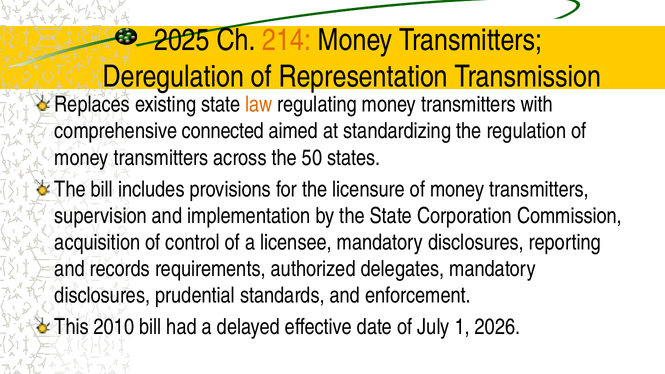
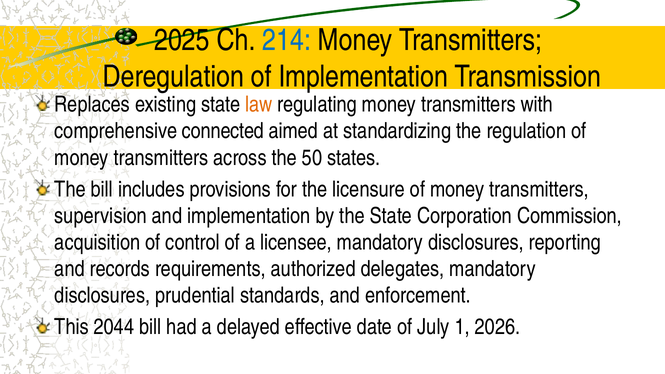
214 colour: orange -> blue (287, 40)
of Representation: Representation -> Implementation (363, 77)
2010: 2010 -> 2044 (114, 327)
